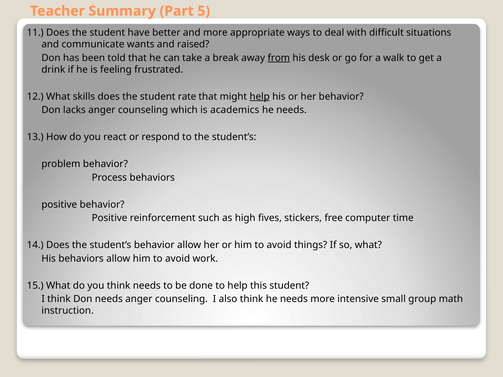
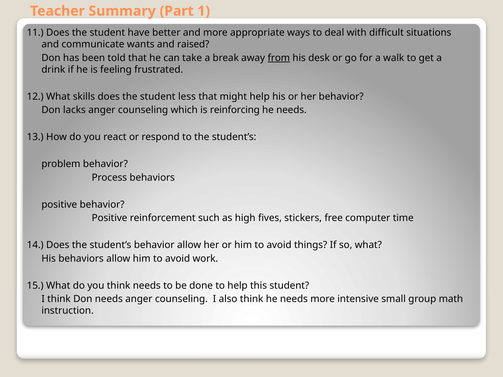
5: 5 -> 1 (204, 11)
rate: rate -> less (187, 97)
help underline: present -> none (260, 97)
academics: academics -> reinforcing (235, 110)
